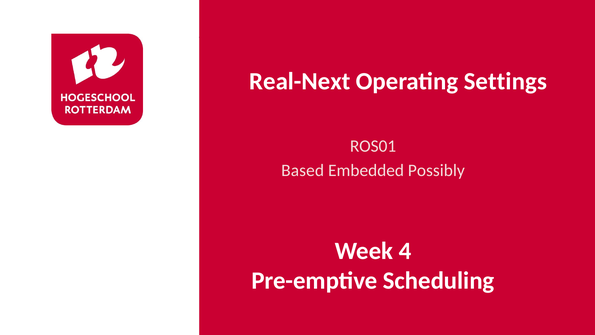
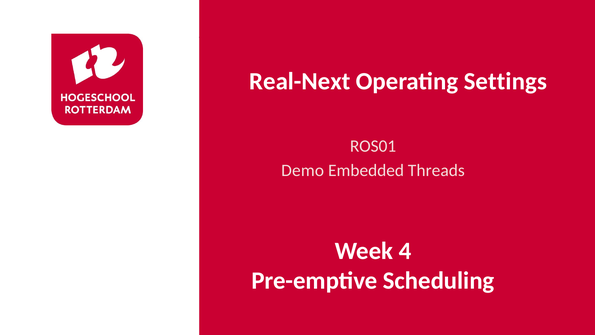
Based: Based -> Demo (303, 170)
Possibly: Possibly -> Threads (436, 170)
